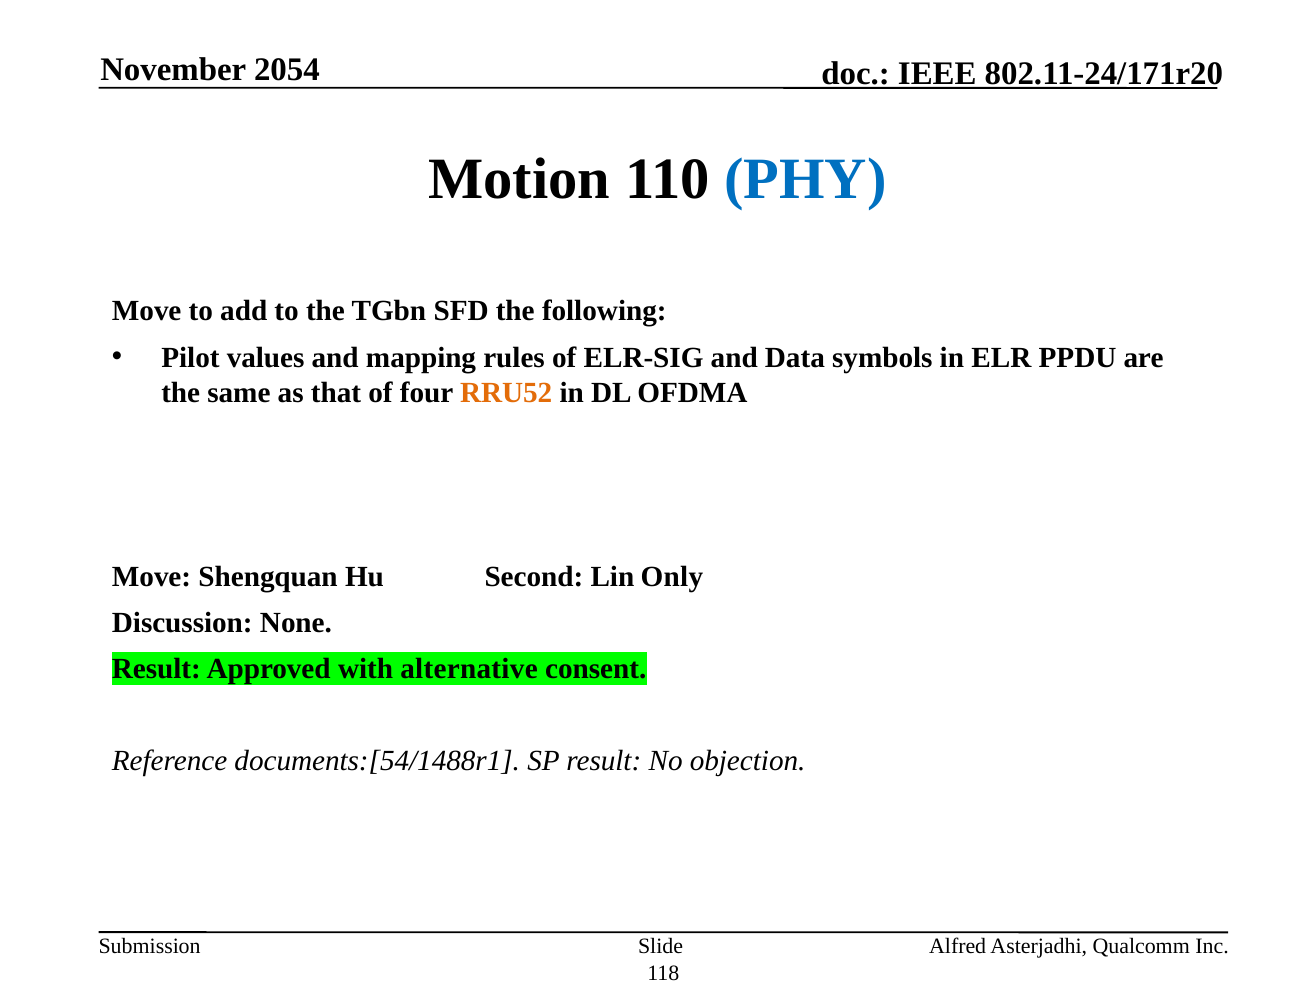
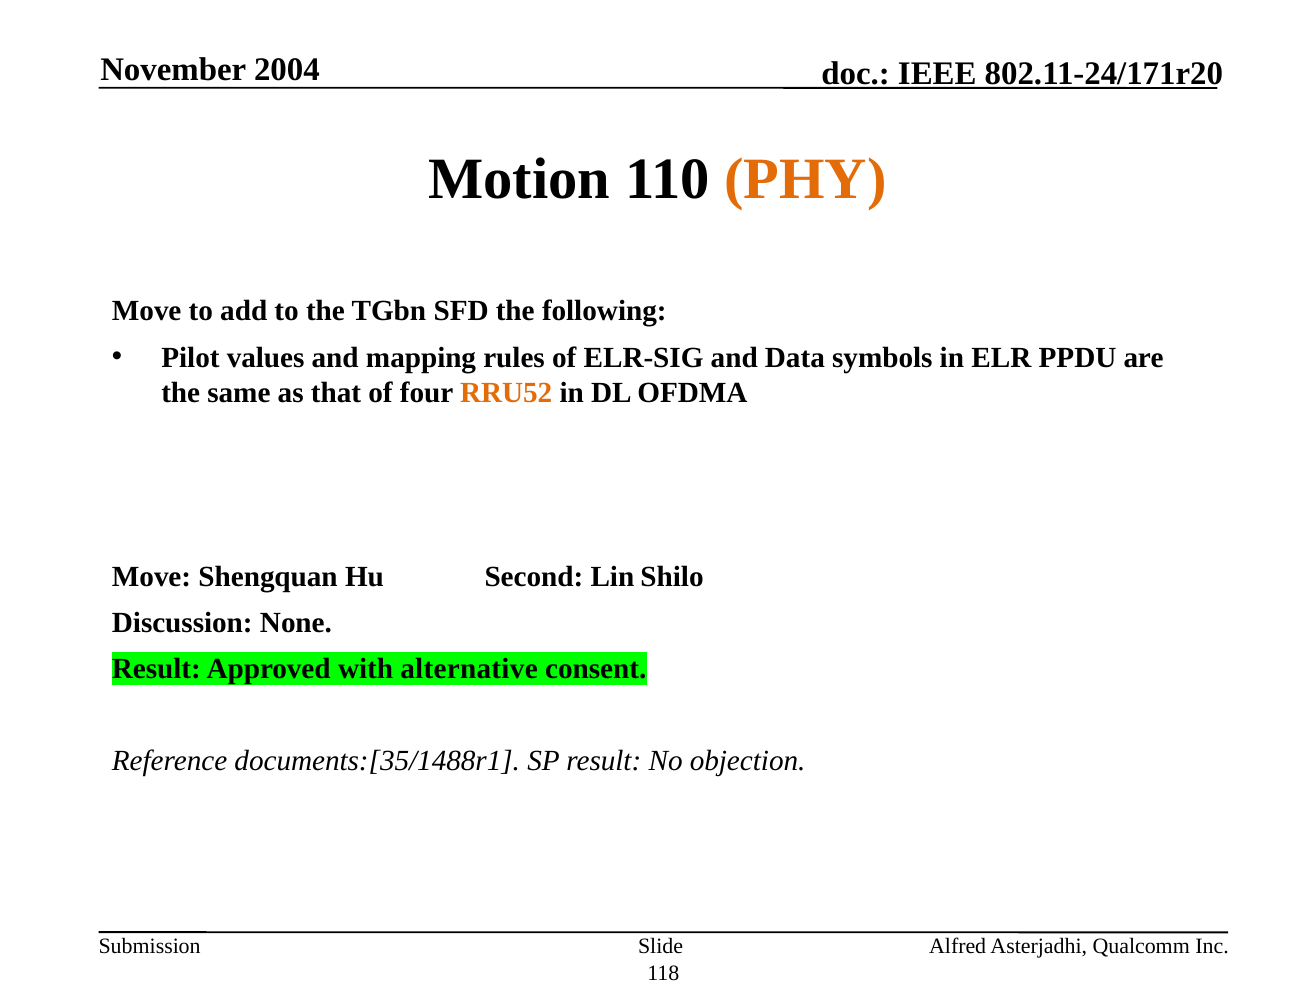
2054: 2054 -> 2004 (287, 70)
PHY colour: blue -> orange (805, 179)
Only: Only -> Shilo (672, 577)
documents:[54/1488r1: documents:[54/1488r1 -> documents:[35/1488r1 (377, 761)
